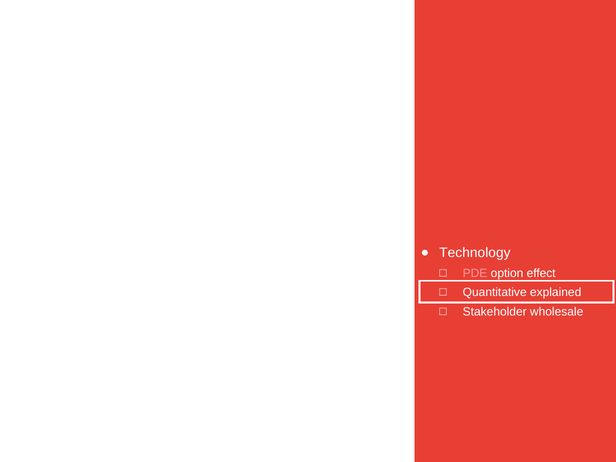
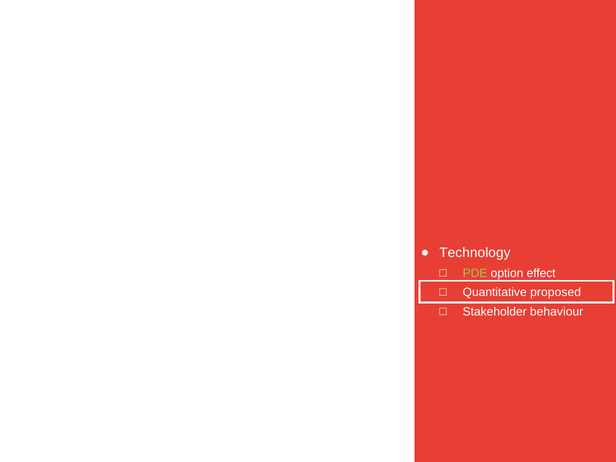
PDE colour: pink -> light green (475, 273)
explained: explained -> proposed (556, 293)
wholesale: wholesale -> behaviour (557, 312)
